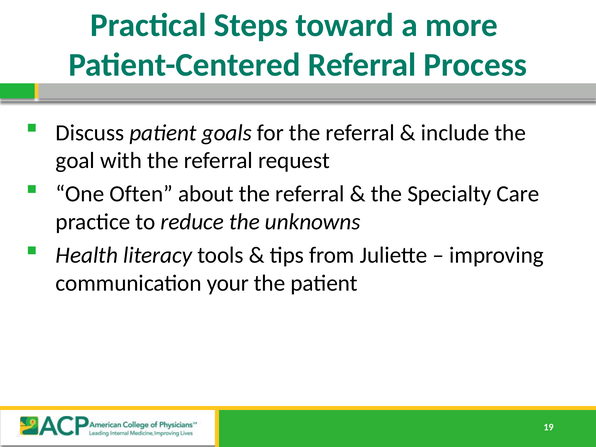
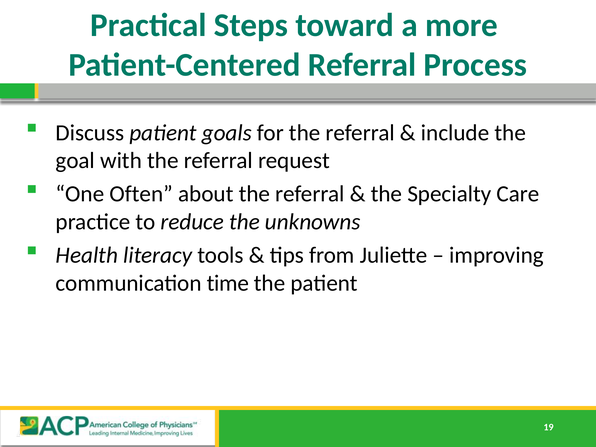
your: your -> time (228, 283)
